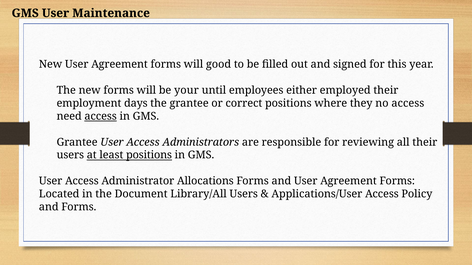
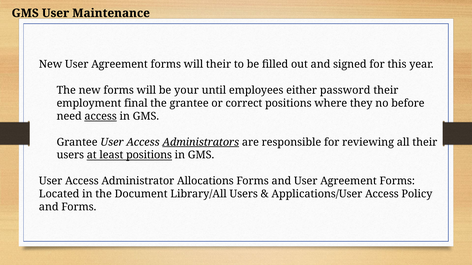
will good: good -> their (219, 65)
employed: employed -> password (345, 90)
days: days -> final (136, 103)
no access: access -> before (408, 103)
Administrators underline: none -> present (201, 142)
